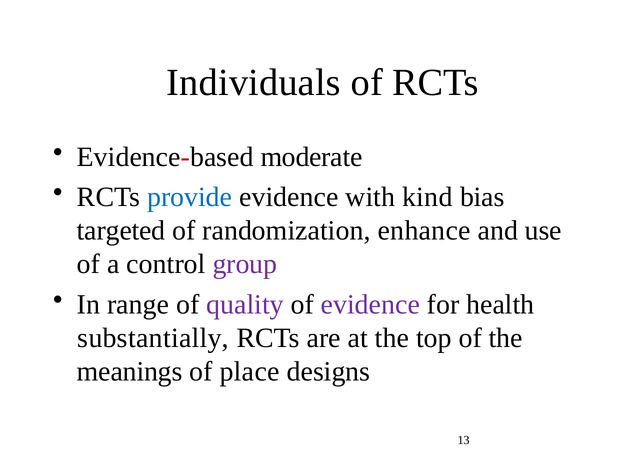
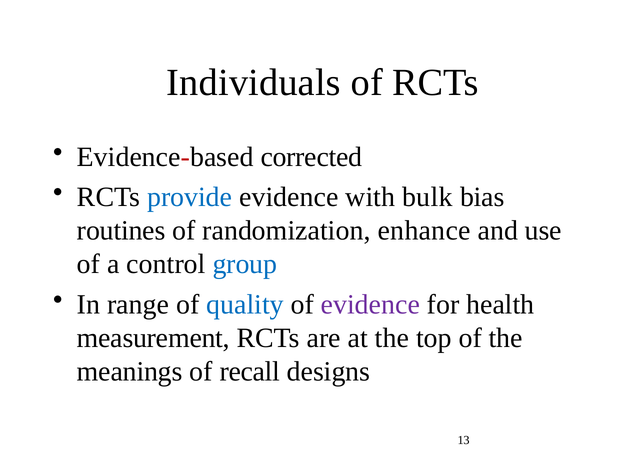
moderate: moderate -> corrected (311, 157)
kind: kind -> bulk (427, 197)
targeted: targeted -> routines (121, 231)
group colour: purple -> blue (245, 264)
quality colour: purple -> blue (245, 304)
substantially: substantially -> measurement (153, 338)
place: place -> recall (250, 371)
